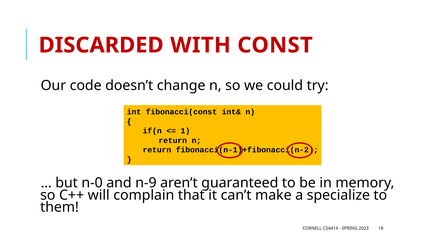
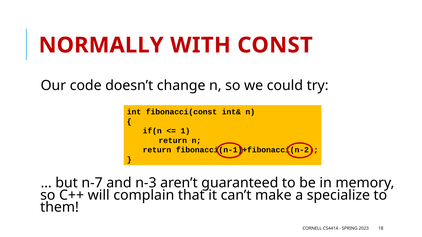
DISCARDED: DISCARDED -> NORMALLY (101, 45)
n-0: n-0 -> n-7 (92, 183)
n-9: n-9 -> n-3 (146, 183)
